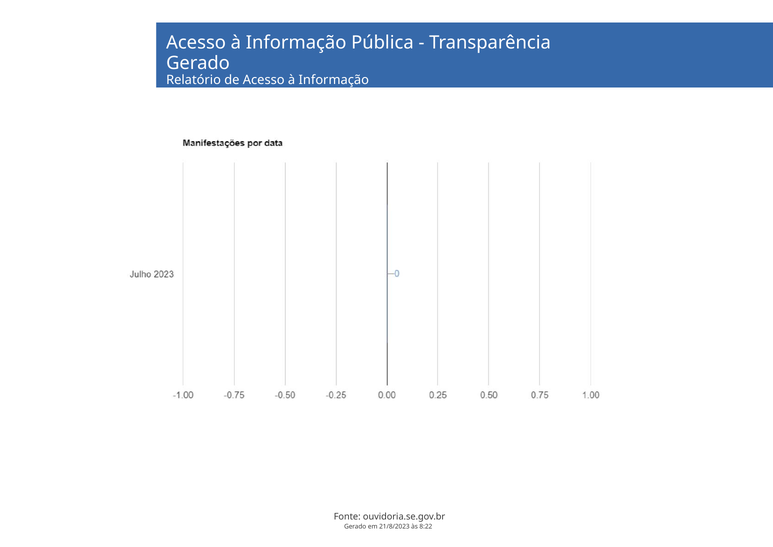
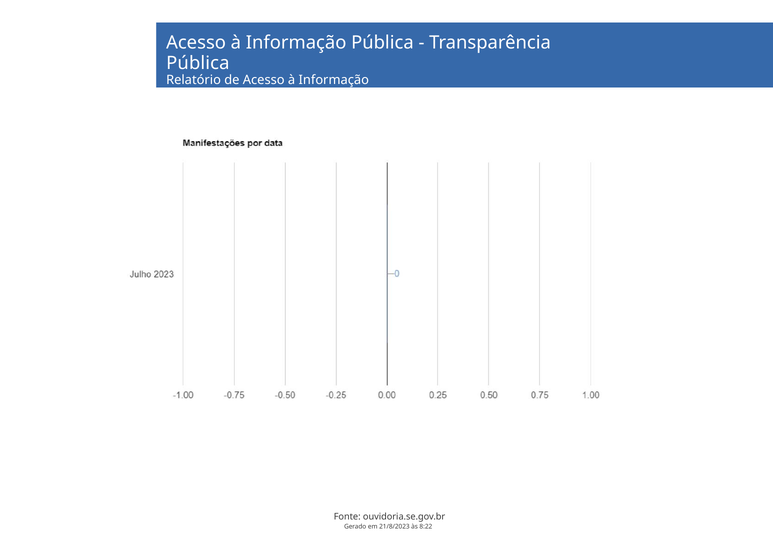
Gerado: Gerado -> Pública (198, 63)
